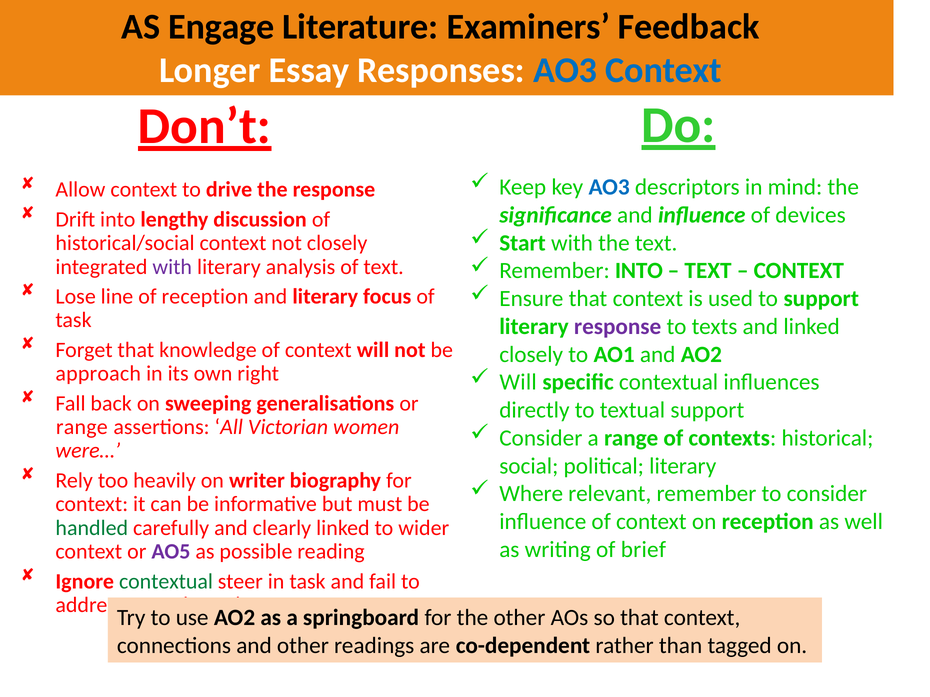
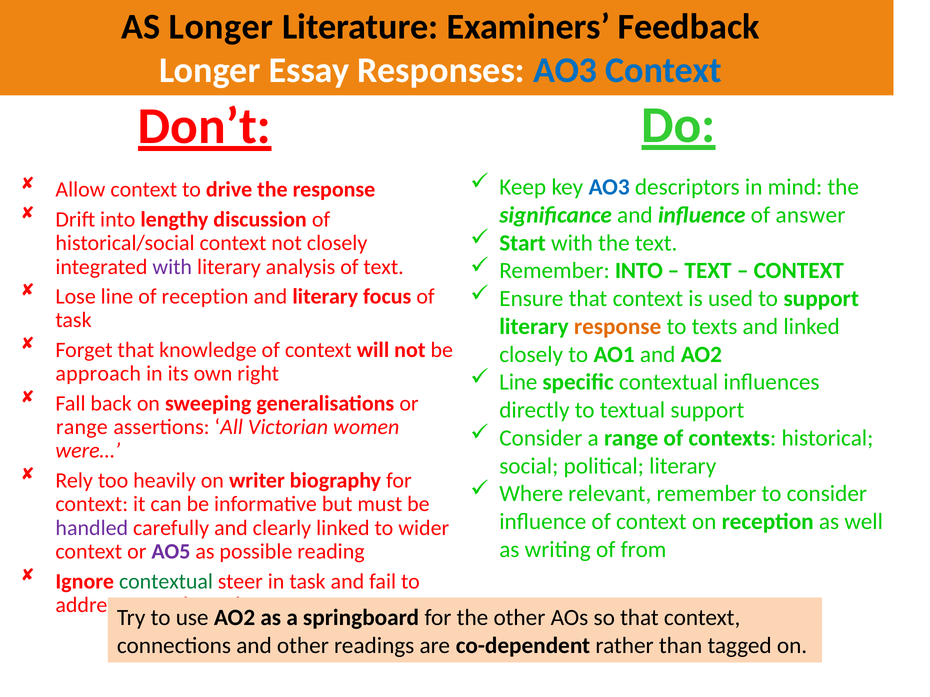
AS Engage: Engage -> Longer (221, 27)
devices: devices -> answer (810, 215)
response colour: purple -> orange (618, 327)
Will: Will -> Line (518, 383)
handled colour: green -> purple (92, 528)
brief: brief -> from (644, 550)
